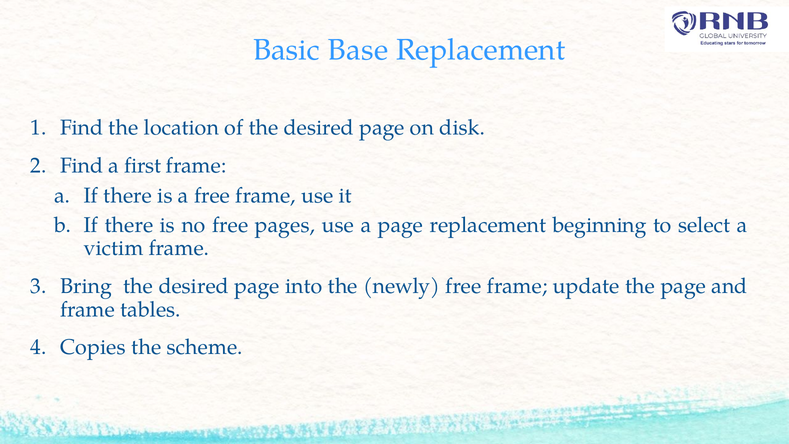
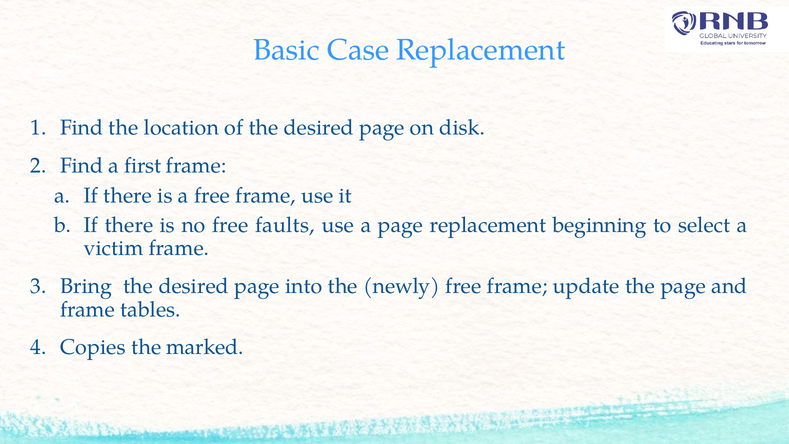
Base: Base -> Case (358, 50)
pages: pages -> faults (285, 225)
scheme: scheme -> marked (205, 347)
